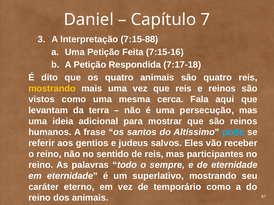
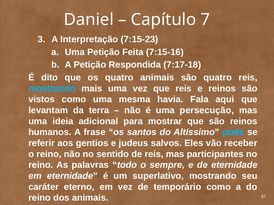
7:15-88: 7:15-88 -> 7:15-23 (139, 39)
mostrando colour: yellow -> light blue (52, 89)
cerca: cerca -> havia (170, 100)
